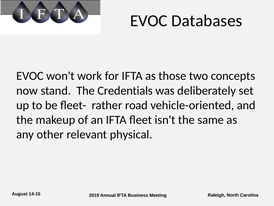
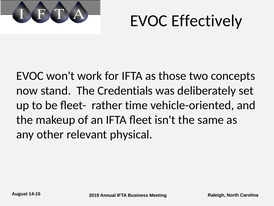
Databases: Databases -> Effectively (207, 21)
road: road -> time (136, 105)
